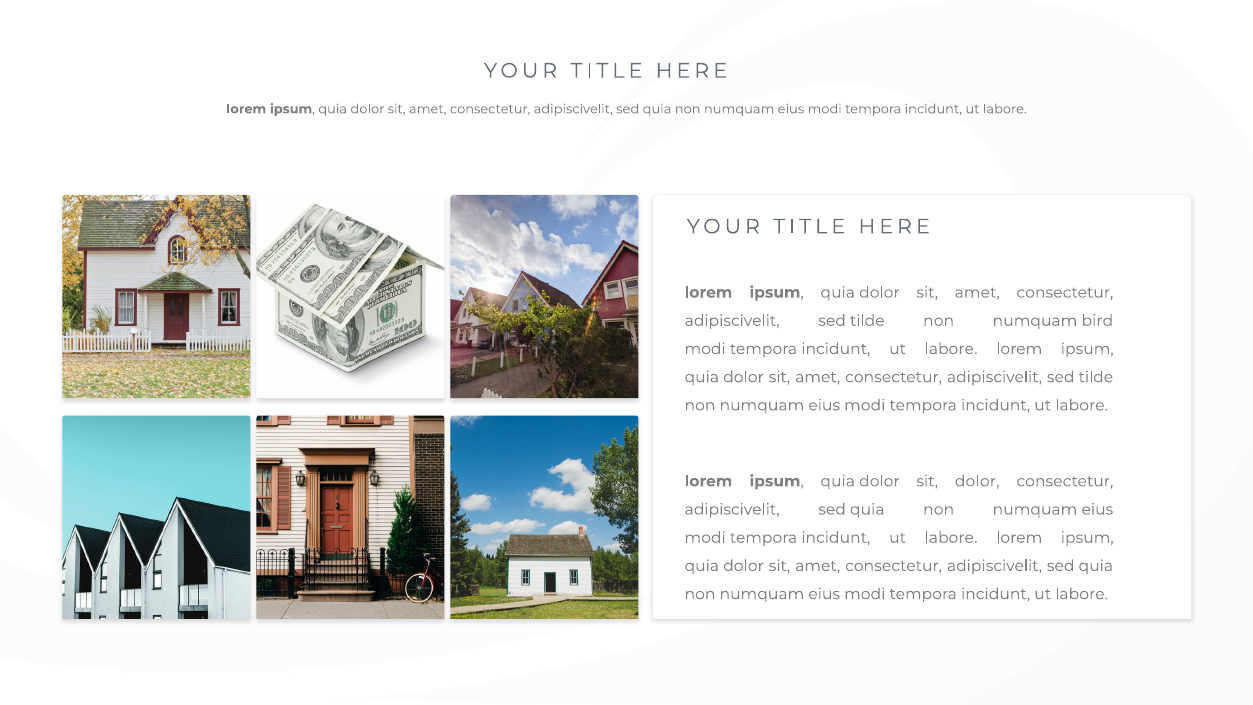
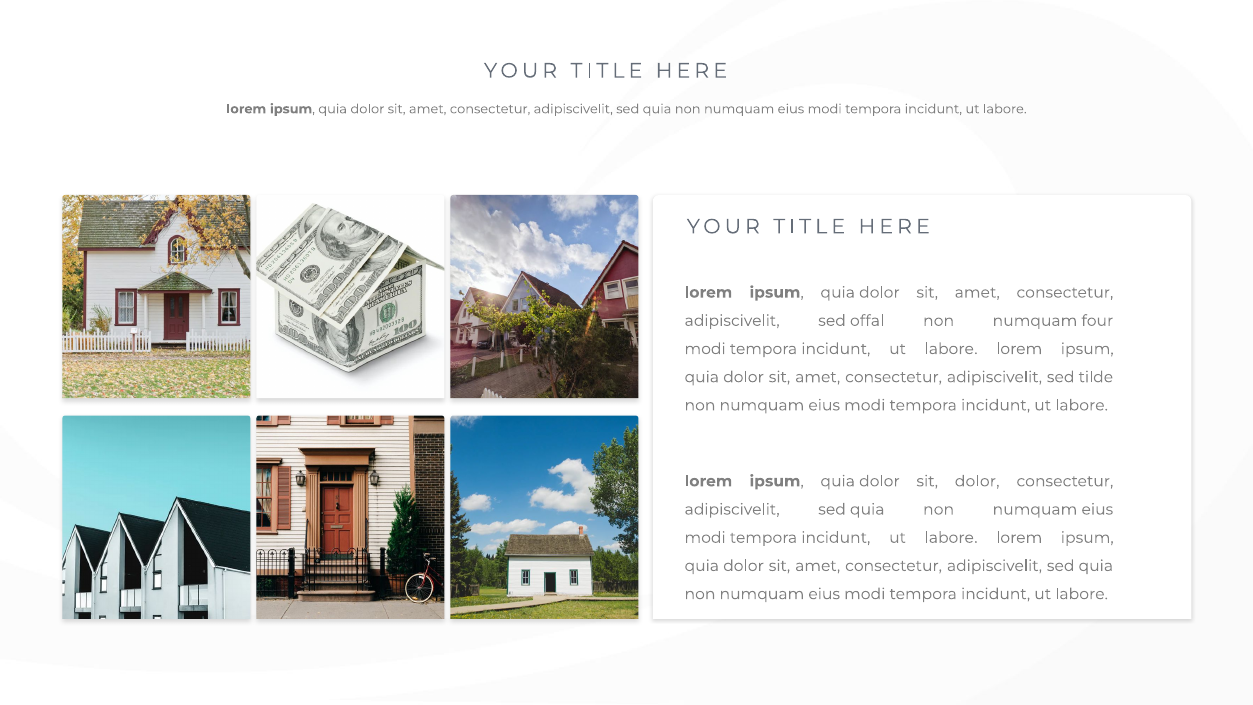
tilde: tilde -> offal (867, 321)
bird: bird -> four (1097, 321)
